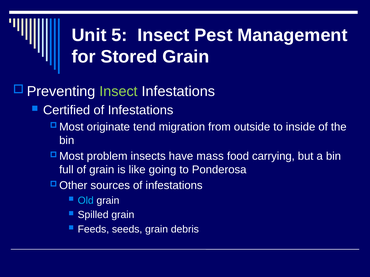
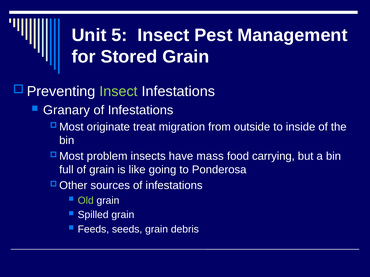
Certified: Certified -> Granary (66, 110)
tend: tend -> treat (144, 127)
Old colour: light blue -> light green (86, 201)
